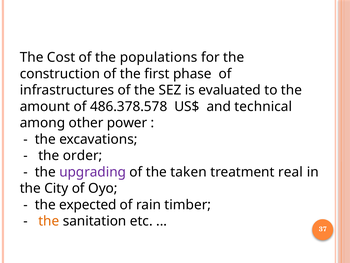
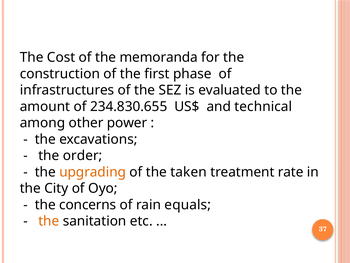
populations: populations -> memoranda (159, 57)
486.378.578: 486.378.578 -> 234.830.655 (129, 106)
upgrading colour: purple -> orange (93, 172)
real: real -> rate (291, 172)
expected: expected -> concerns (88, 204)
timber: timber -> equals (188, 204)
